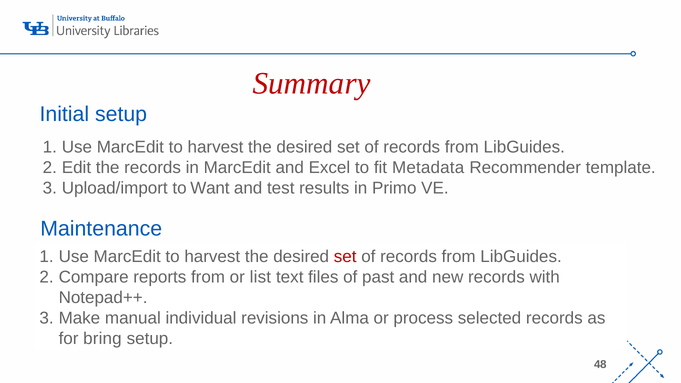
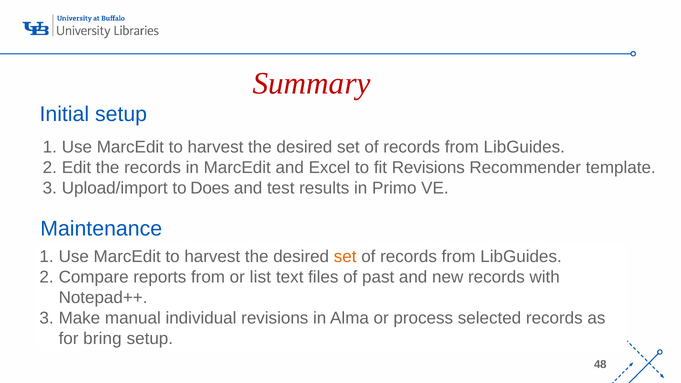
fit Metadata: Metadata -> Revisions (428, 168)
Want: Want -> Does (210, 188)
set colour: red -> orange (345, 257)
